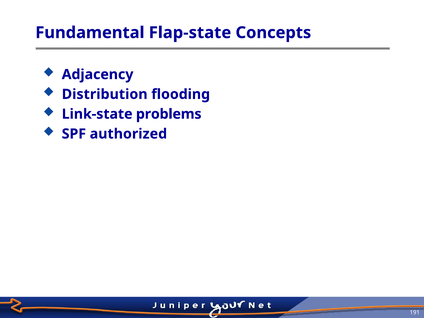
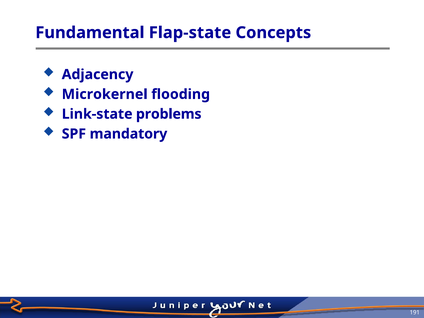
Distribution: Distribution -> Microkernel (105, 94)
authorized: authorized -> mandatory (128, 134)
